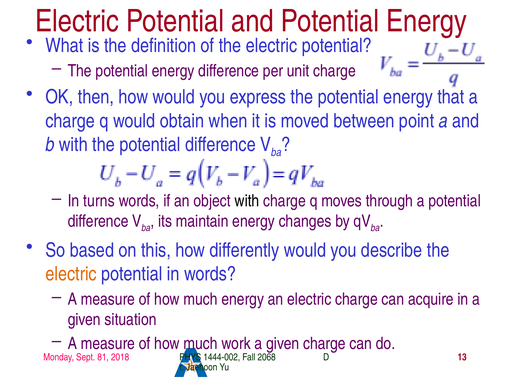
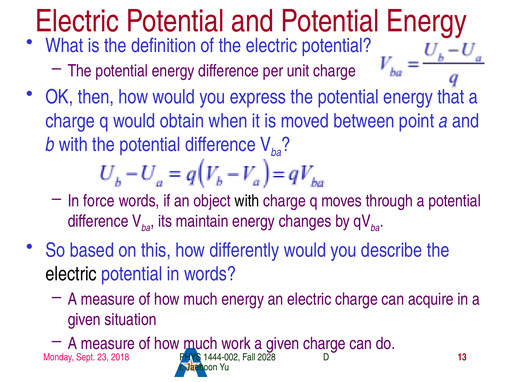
turns: turns -> force (99, 201)
electric colour: orange -> black (71, 274)
81: 81 -> 23 (103, 358)
2068: 2068 -> 2028 (267, 358)
